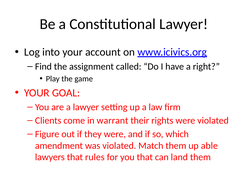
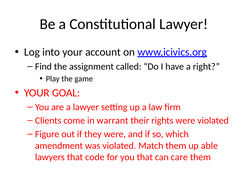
rules: rules -> code (95, 157)
land: land -> care (179, 157)
